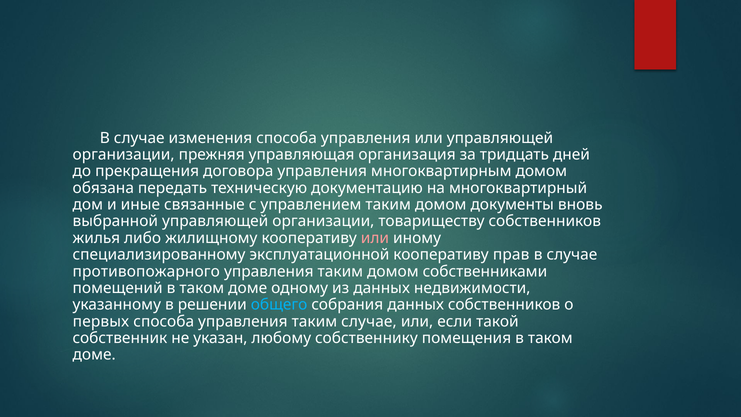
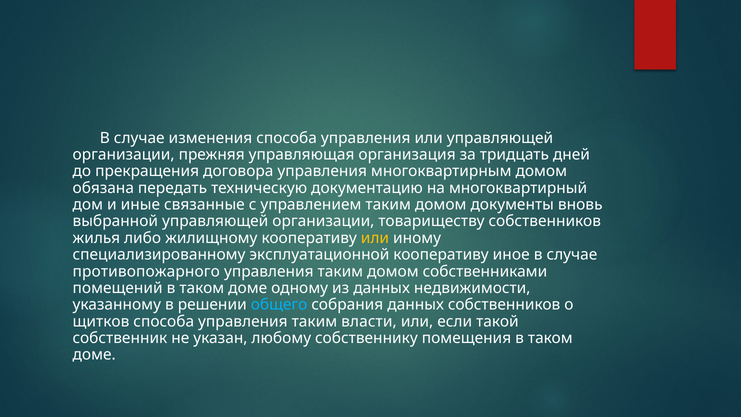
или colour: pink -> yellow (375, 238)
прав: прав -> иное (511, 255)
первых: первых -> щитков (101, 321)
таким случае: случае -> власти (369, 321)
